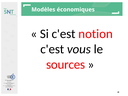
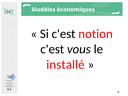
sources: sources -> installé (65, 65)
